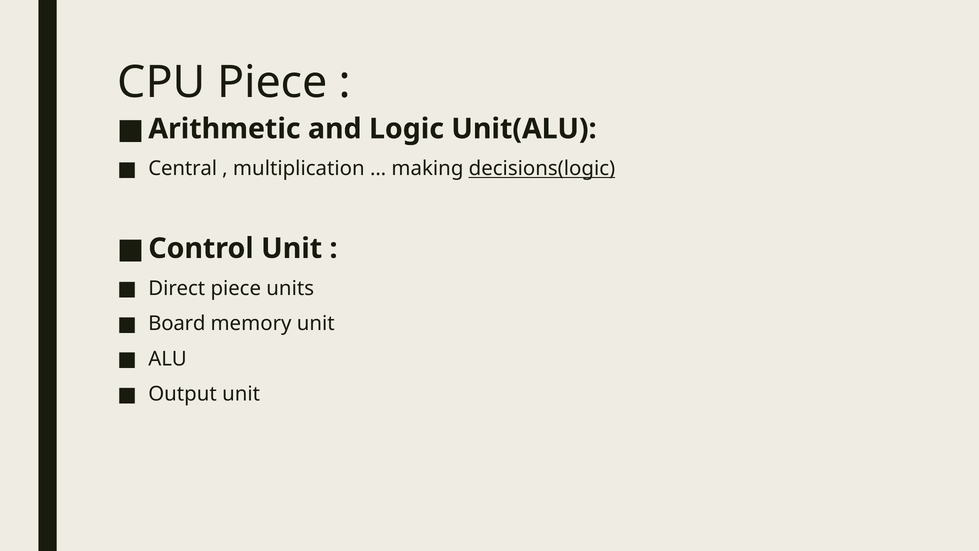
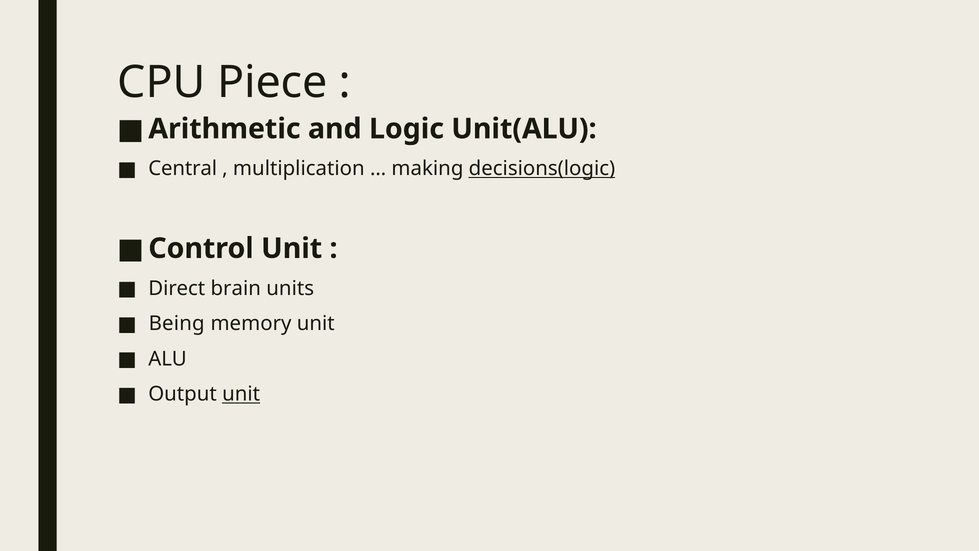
Direct piece: piece -> brain (236, 288)
Board: Board -> Being (177, 323)
unit underline: none -> present (241, 394)
